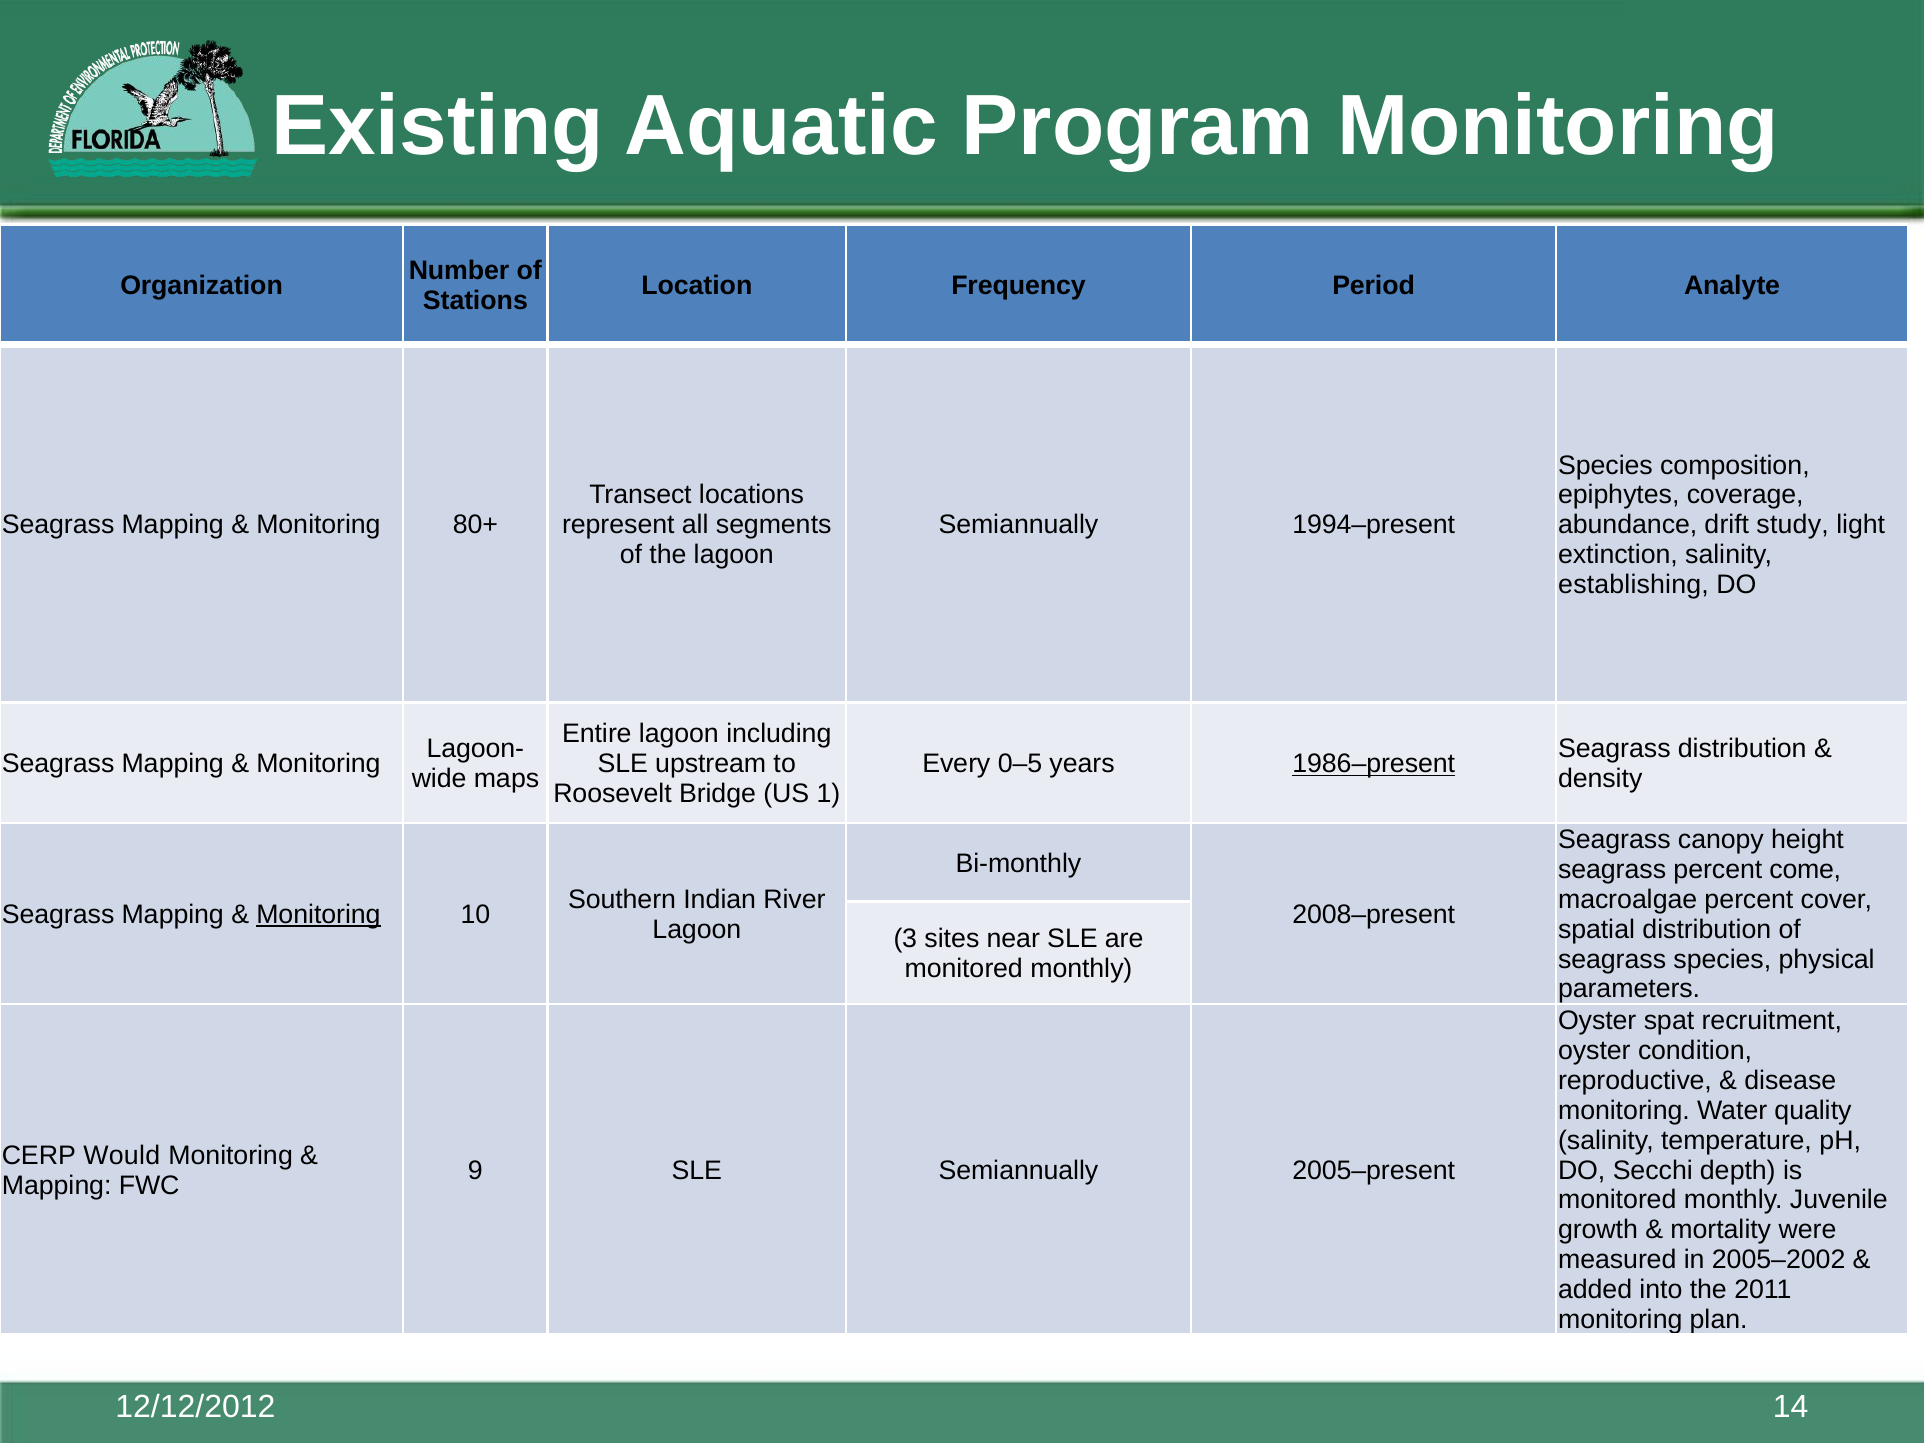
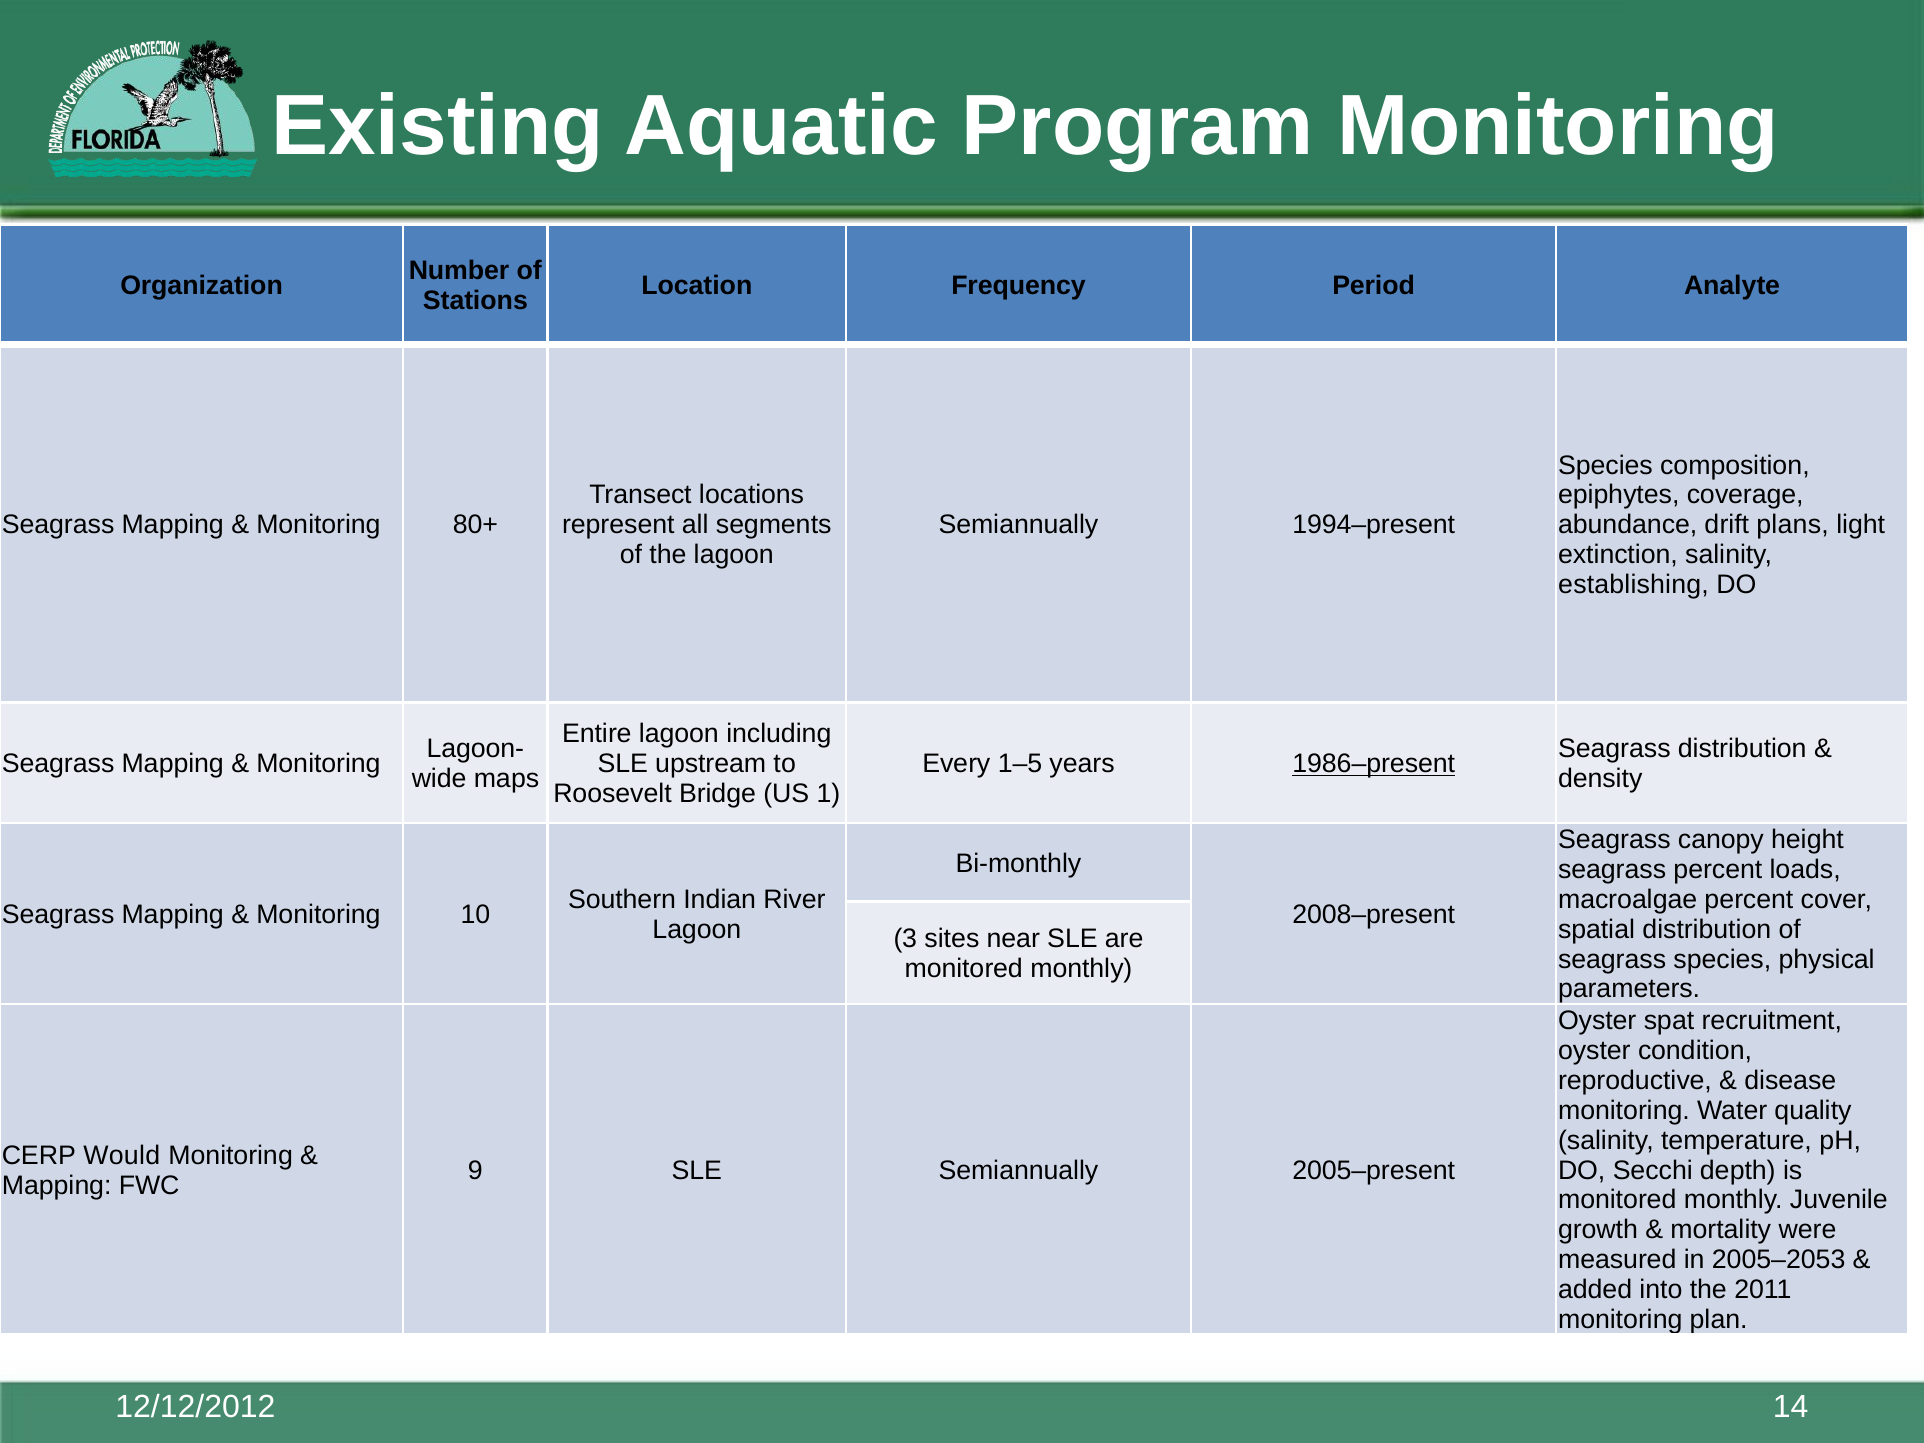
study: study -> plans (1793, 525)
0–5: 0–5 -> 1–5 (1020, 764)
come: come -> loads (1805, 870)
Monitoring underline: present -> none (318, 915)
2005–2002: 2005–2002 -> 2005–2053 (1779, 1260)
